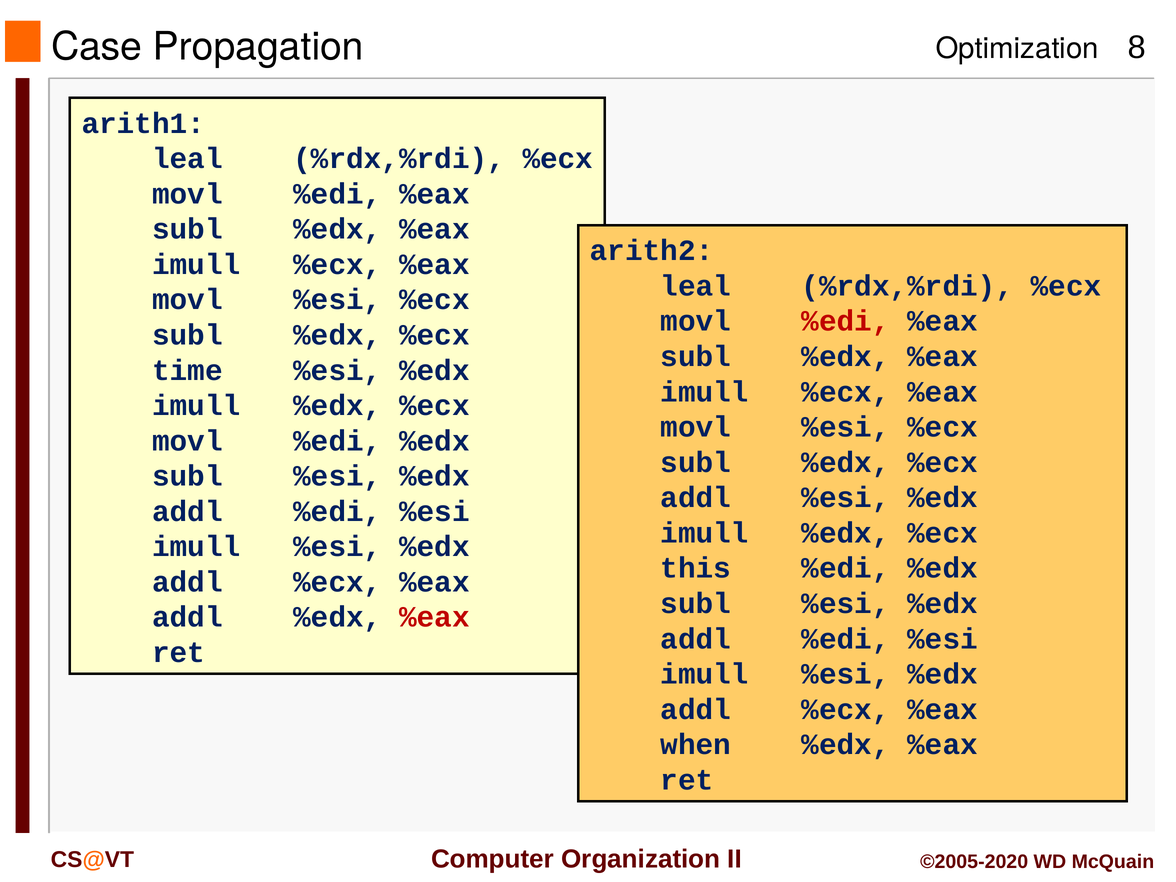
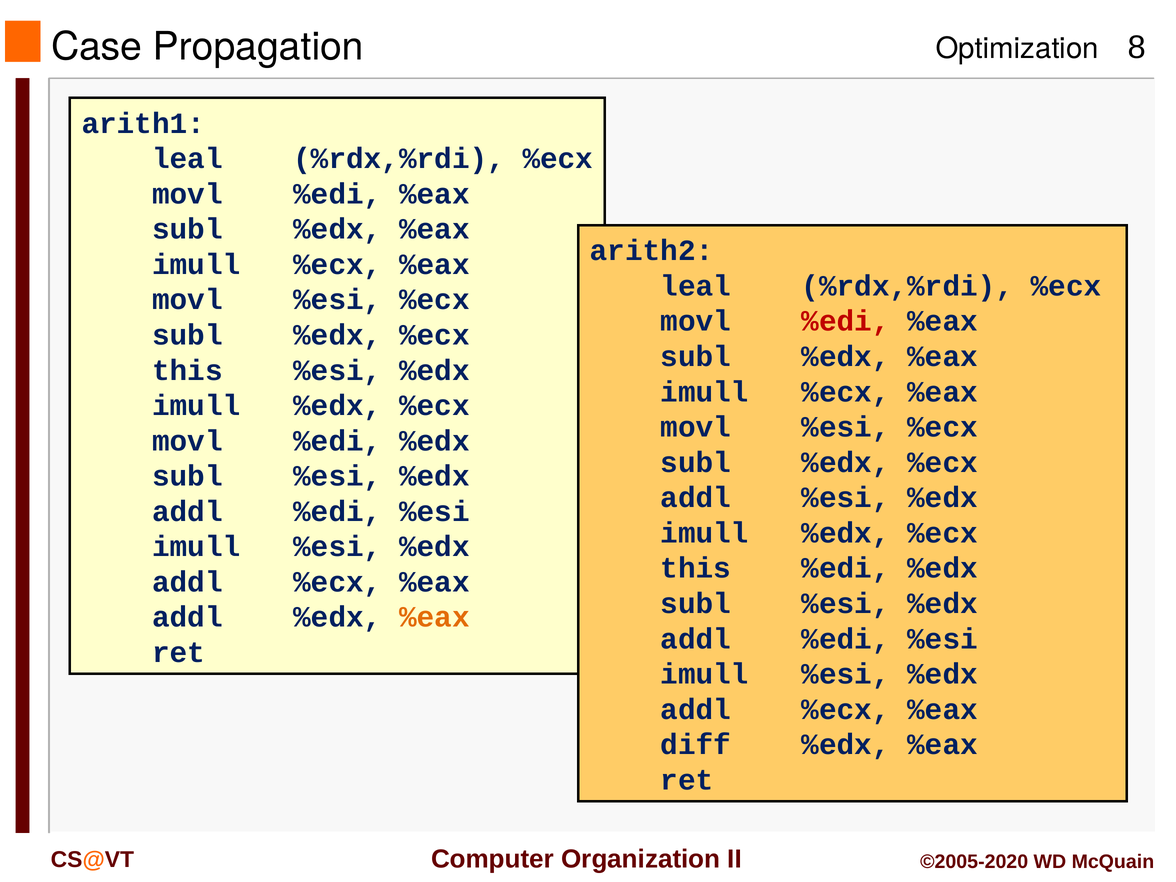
time: time -> this (187, 370)
%eax colour: red -> orange (434, 617)
when: when -> diff (696, 745)
